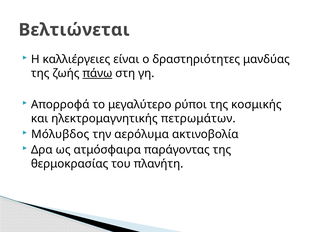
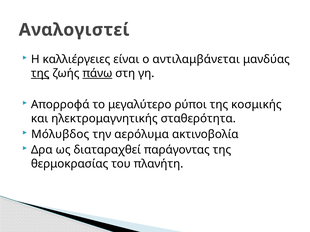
Βελτιώνεται: Βελτιώνεται -> Αναλογιστεί (74, 30)
δραστηριότητες: δραστηριότητες -> αντιλαμβάνεται (196, 60)
της underline: none -> present (40, 74)
πετρωμάτων: πετρωμάτων -> σταθερότητα (198, 119)
ατμόσφαιρα: ατμόσφαιρα -> διαταραχθεί (107, 150)
